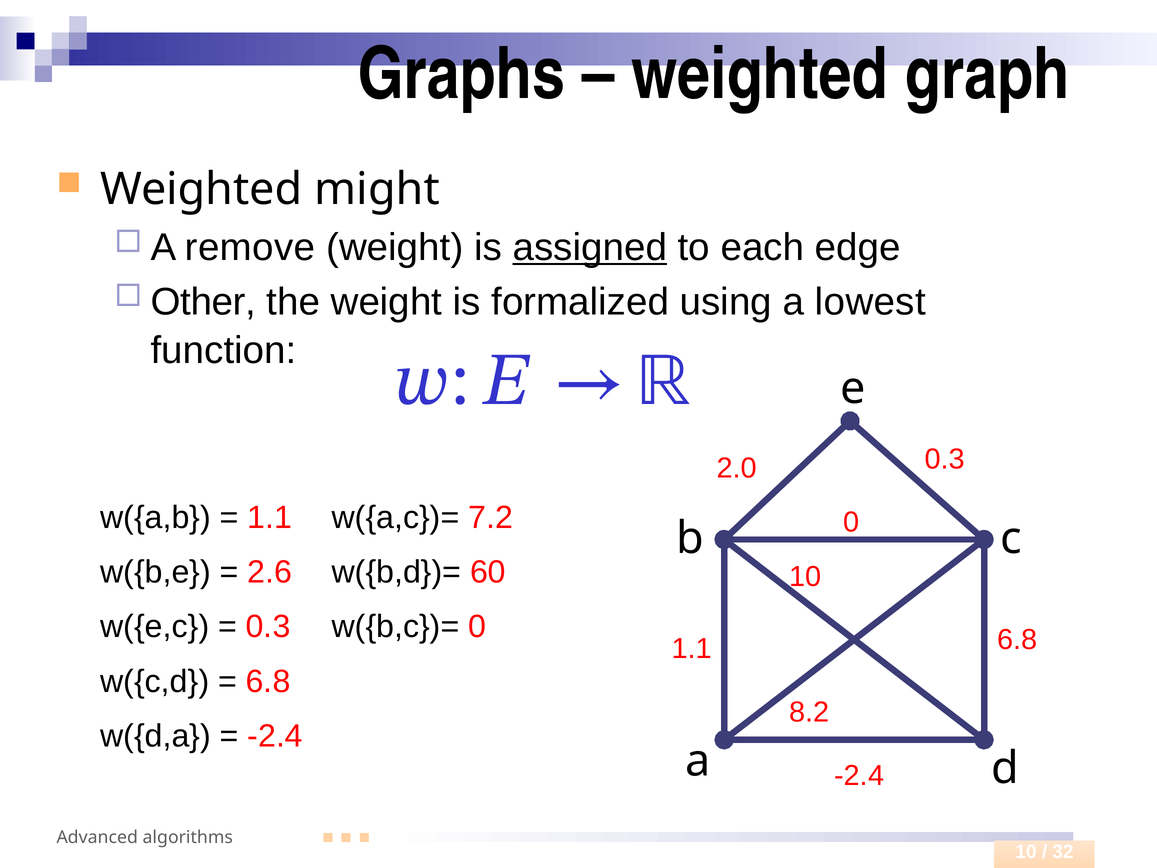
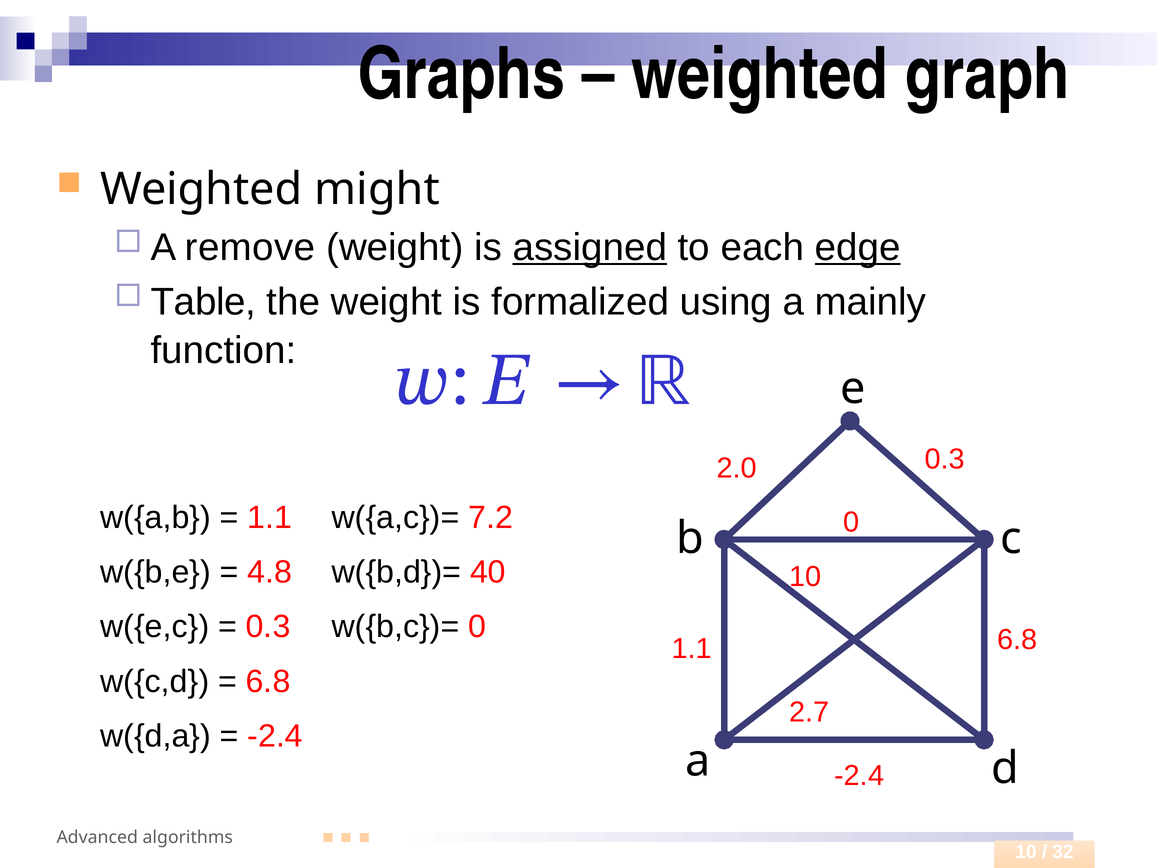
edge underline: none -> present (858, 247)
Other: Other -> Table (203, 302)
lowest: lowest -> mainly (870, 302)
2.6: 2.6 -> 4.8 (270, 572)
60: 60 -> 40 (488, 572)
8.2: 8.2 -> 2.7 (809, 712)
